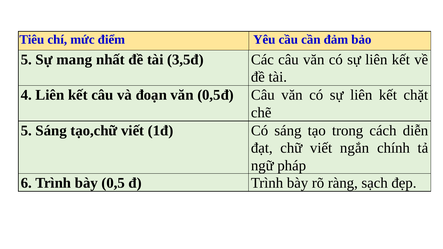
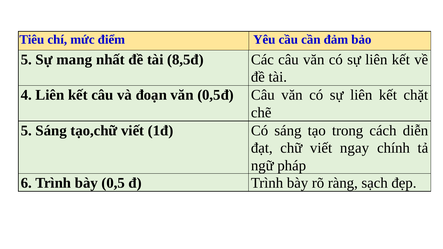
3,5đ: 3,5đ -> 8,5đ (185, 60)
ngắn: ngắn -> ngay (355, 148)
